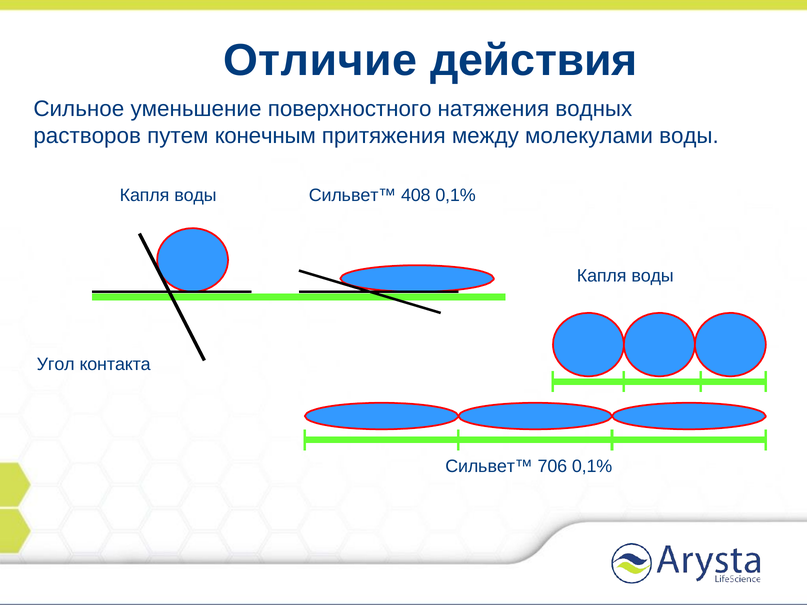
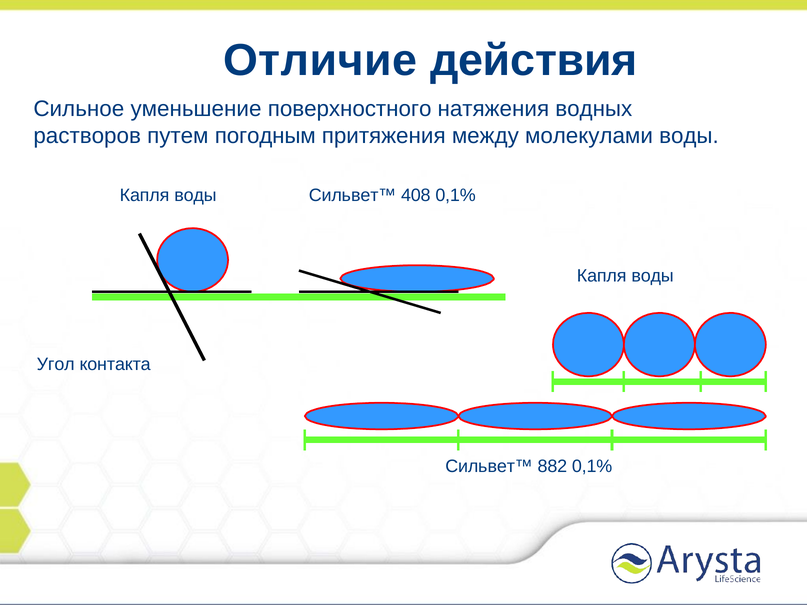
конечным: конечным -> погодным (265, 136)
706: 706 -> 882 (552, 466)
